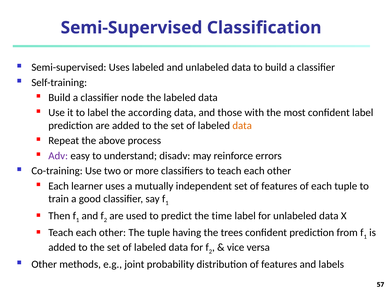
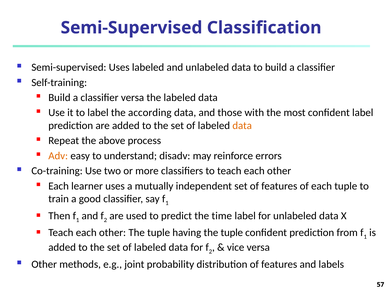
classifier node: node -> versa (133, 98)
Adv colour: purple -> orange (58, 156)
having the trees: trees -> tuple (232, 233)
